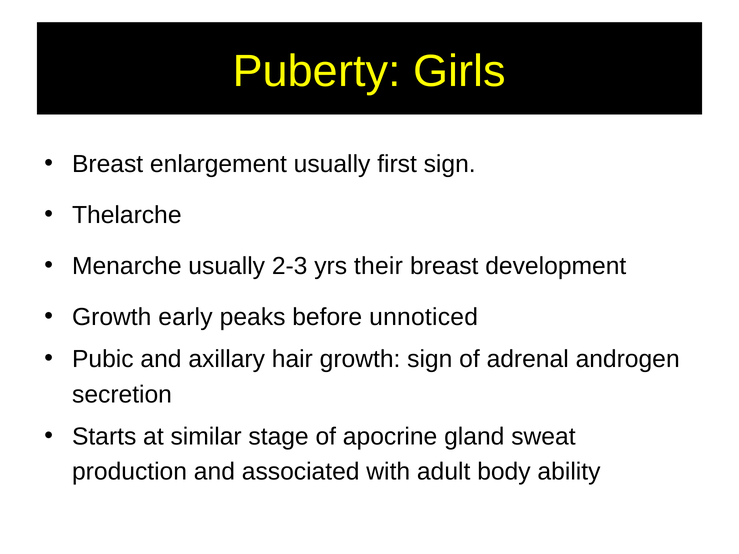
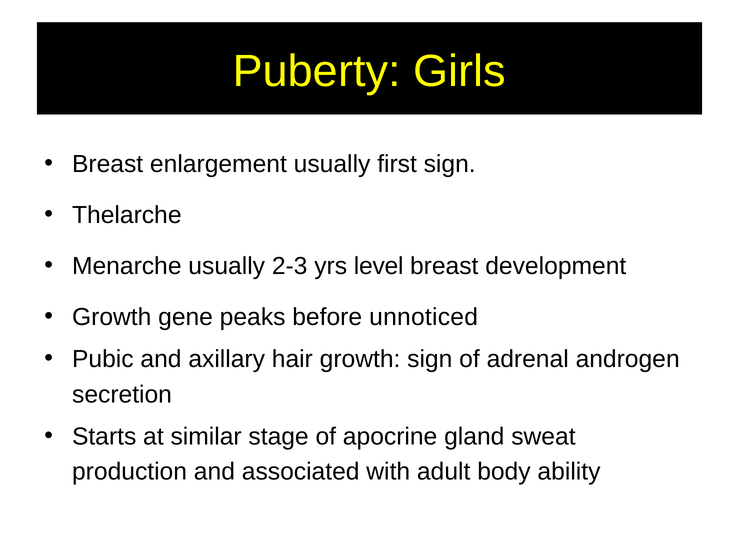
their: their -> level (379, 266)
early: early -> gene (186, 317)
